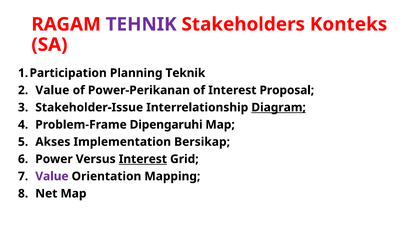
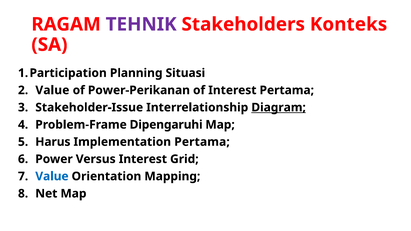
Teknik: Teknik -> Situasi (185, 73)
Interest Proposal: Proposal -> Pertama (287, 90)
Akses: Akses -> Harus (53, 142)
Implementation Bersikap: Bersikap -> Pertama (202, 142)
Interest underline: present -> none (143, 159)
Value colour: purple -> blue (52, 176)
